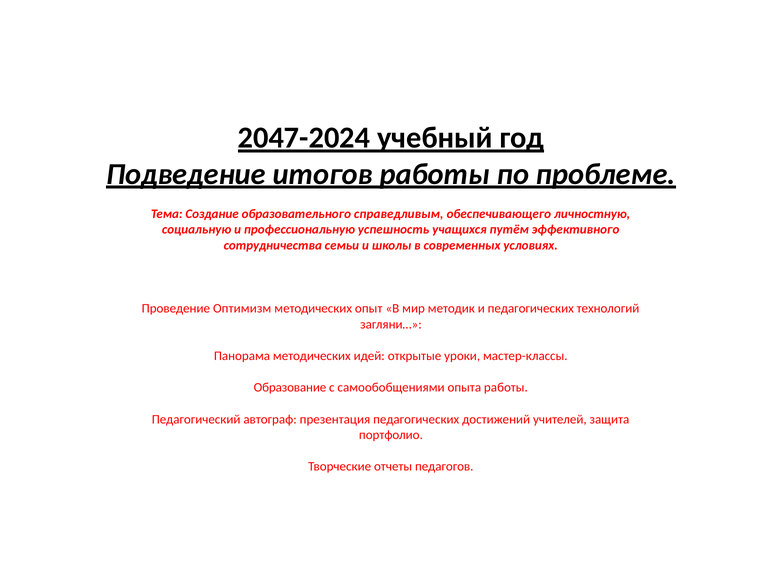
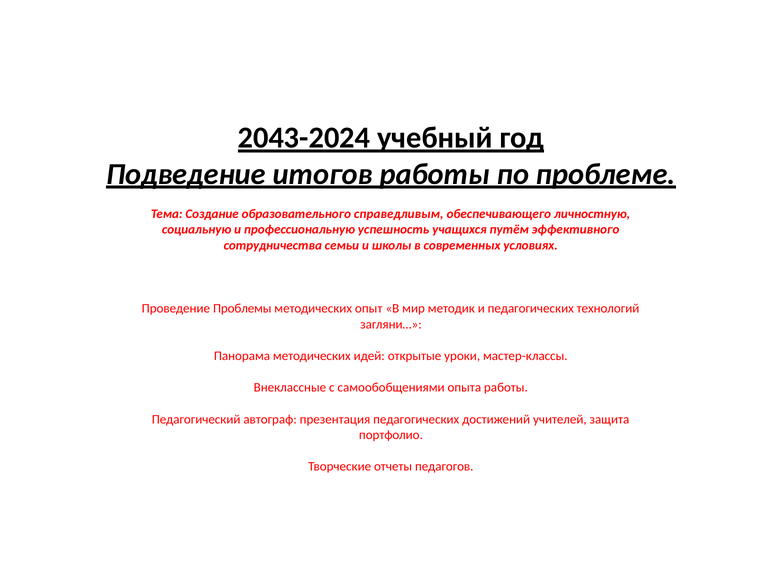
2047-2024: 2047-2024 -> 2043-2024 (304, 138)
Оптимизм: Оптимизм -> Проблемы (242, 309)
Образование: Образование -> Внеклассные (290, 388)
